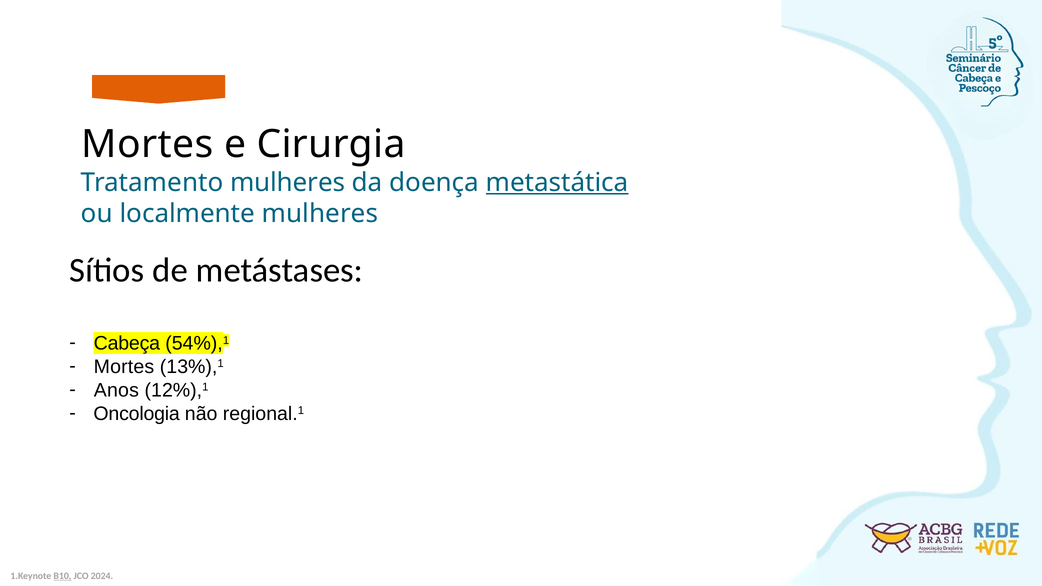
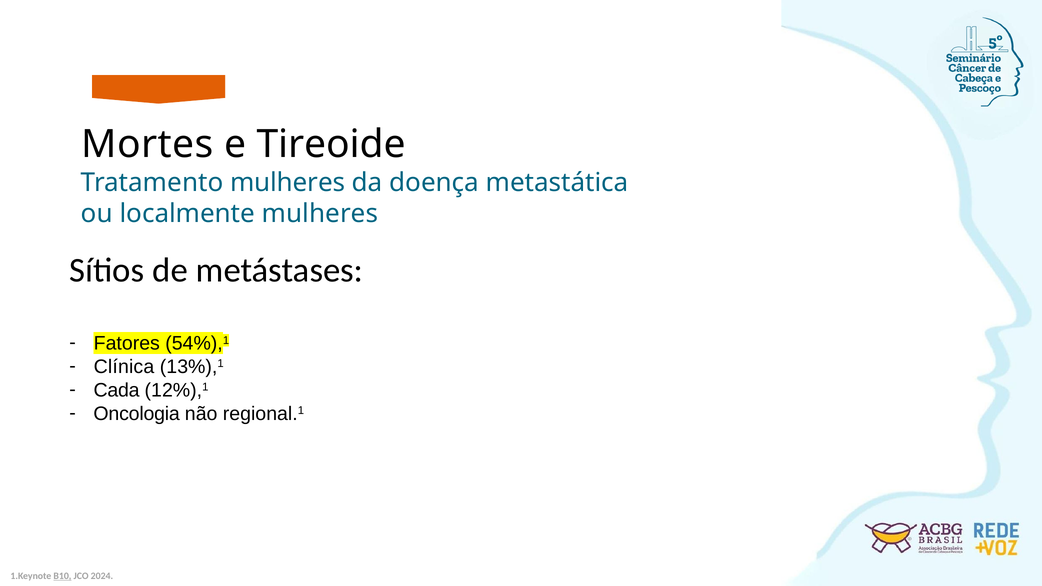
Cirurgia: Cirurgia -> Tireoide (331, 144)
metastática underline: present -> none (557, 183)
Cabeça: Cabeça -> Fatores (127, 344)
Mortes: Mortes -> Clínica (124, 367)
Anos: Anos -> Cada (117, 390)
